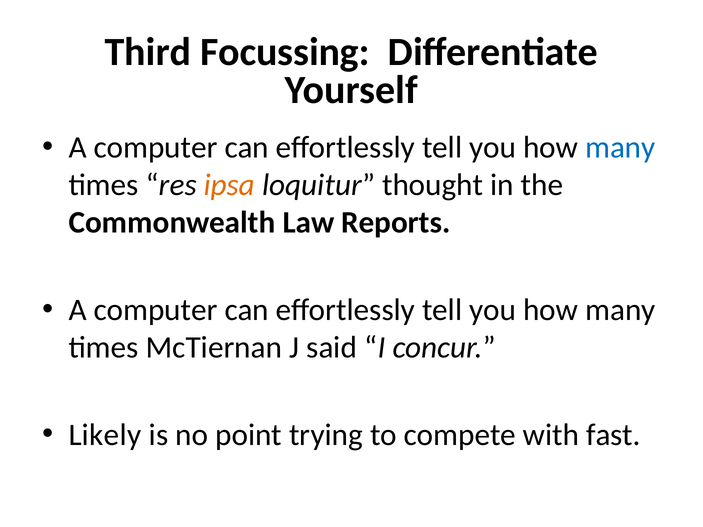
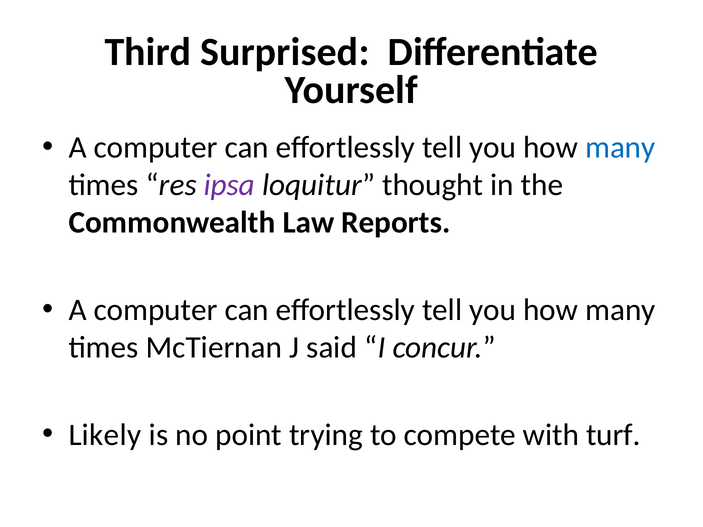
Focussing: Focussing -> Surprised (285, 52)
ipsa colour: orange -> purple (229, 185)
fast: fast -> turf (613, 435)
